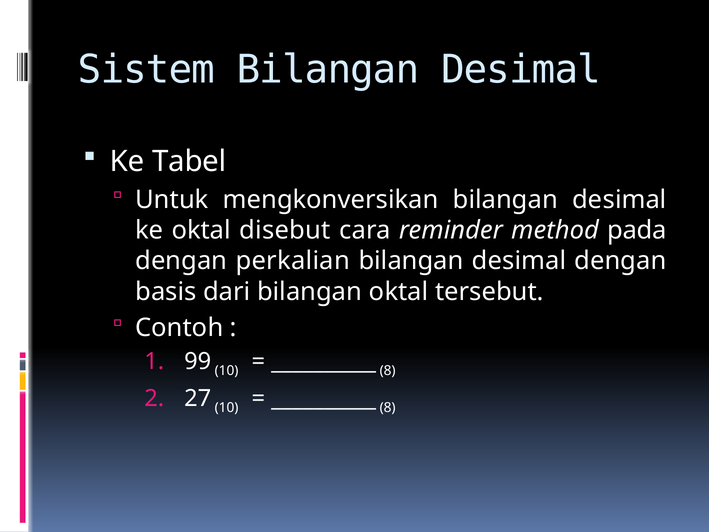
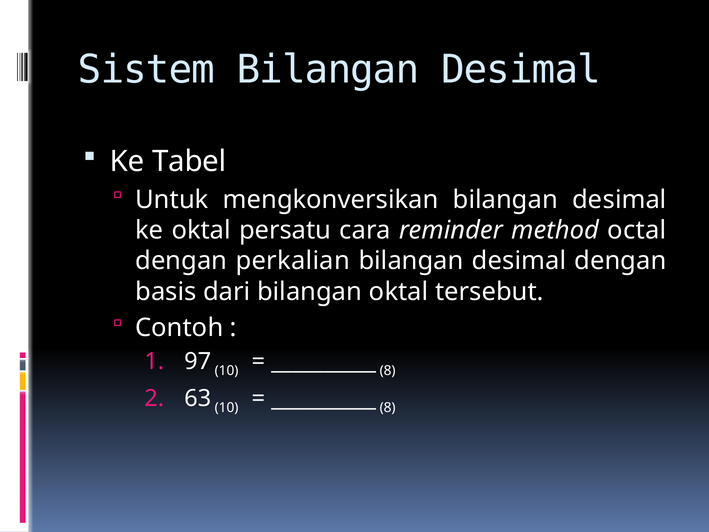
disebut: disebut -> persatu (285, 230)
pada: pada -> octal (637, 230)
99: 99 -> 97 (198, 362)
27: 27 -> 63 (198, 399)
